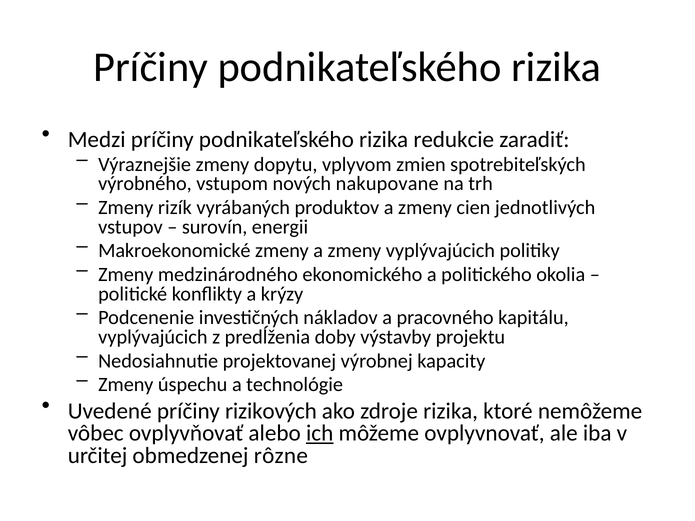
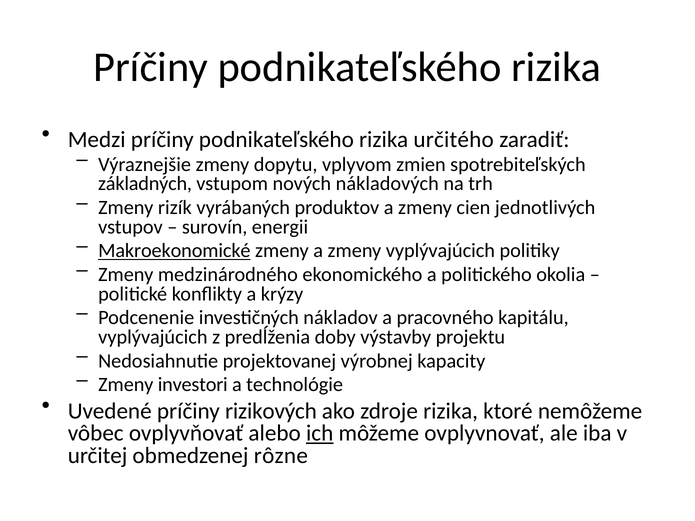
redukcie: redukcie -> určitého (454, 140)
výrobného: výrobného -> základných (145, 184)
nakupovane: nakupovane -> nákladových (387, 184)
Makroekonomické underline: none -> present (174, 251)
úspechu: úspechu -> investori (193, 385)
